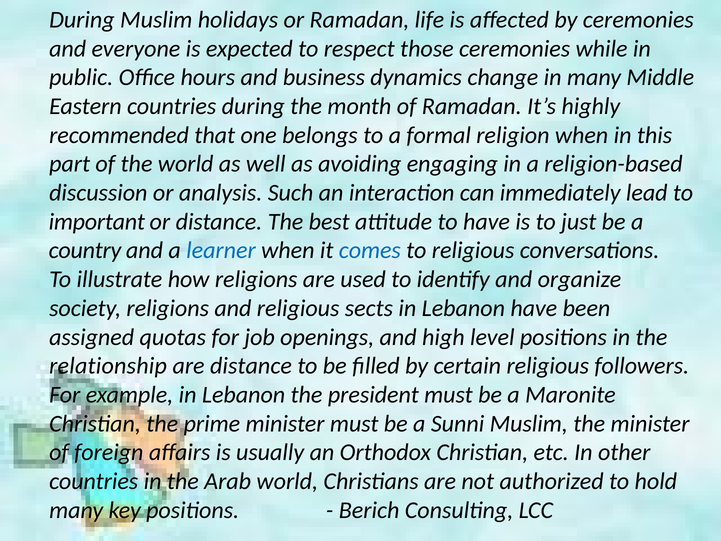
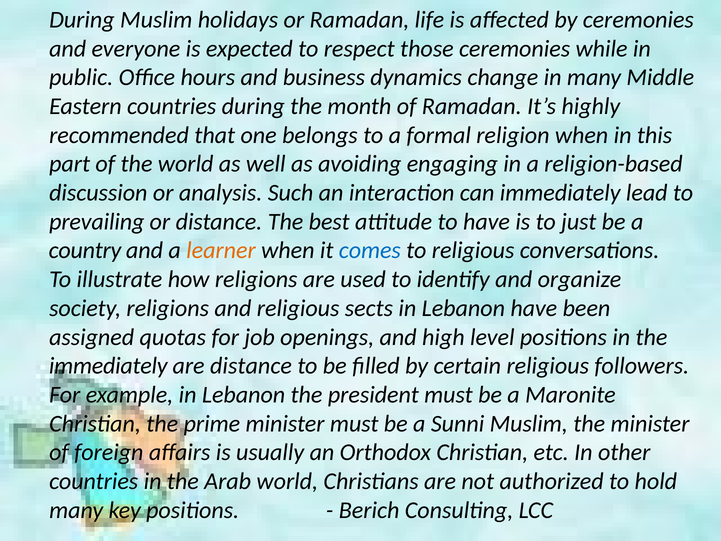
important: important -> prevailing (97, 222)
learner colour: blue -> orange (221, 250)
relationship: relationship -> immediately (108, 366)
